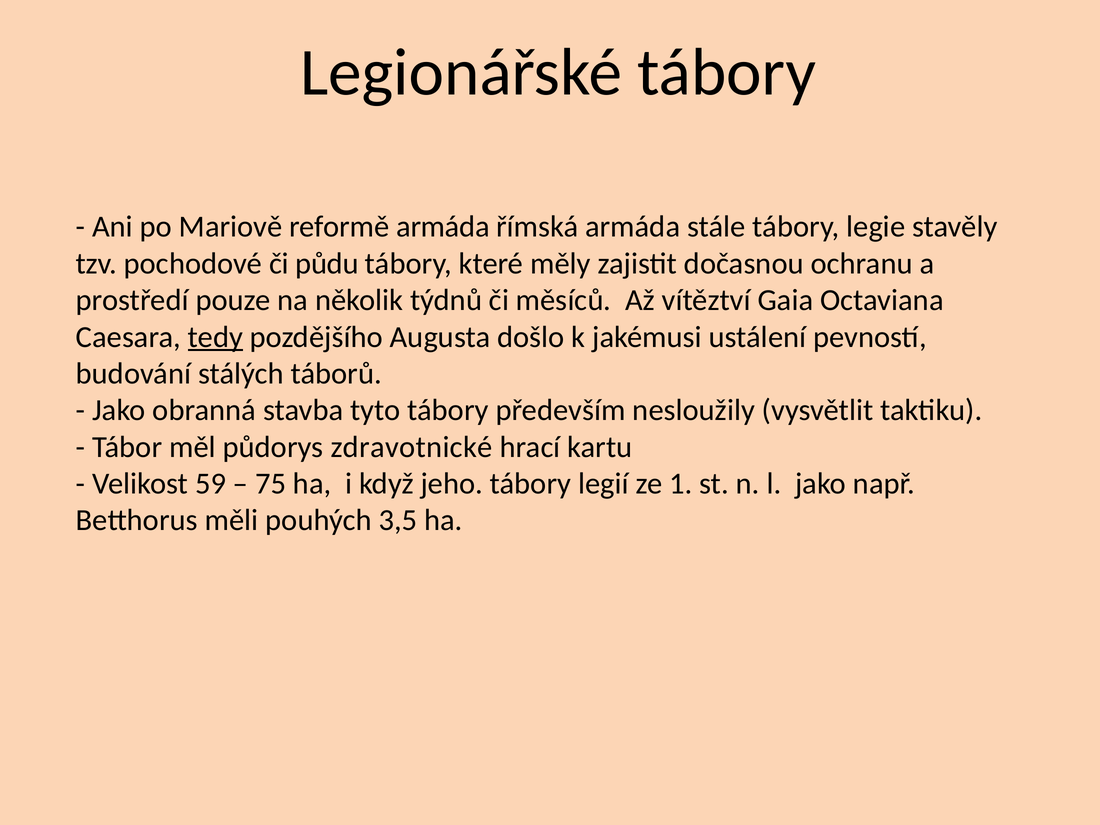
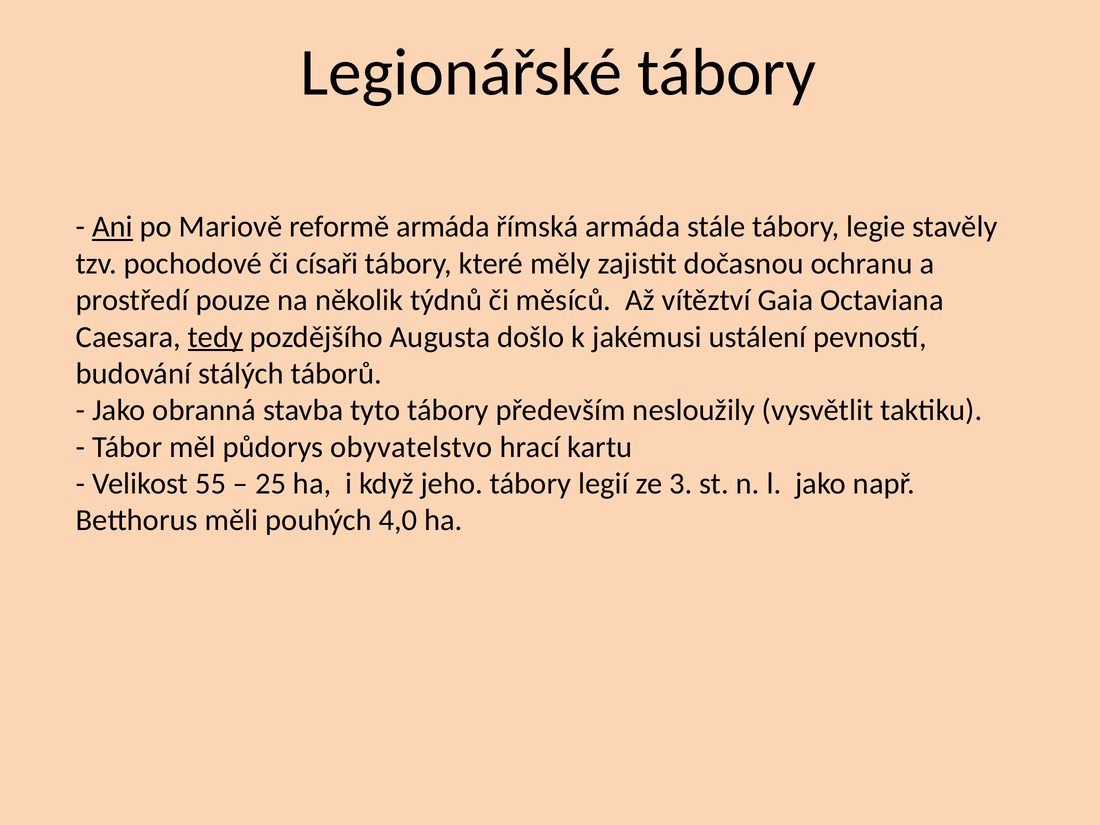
Ani underline: none -> present (112, 227)
půdu: půdu -> císaři (327, 264)
zdravotnické: zdravotnické -> obyvatelstvo (411, 447)
59: 59 -> 55 (211, 484)
75: 75 -> 25 (271, 484)
1: 1 -> 3 (681, 484)
3,5: 3,5 -> 4,0 (398, 520)
